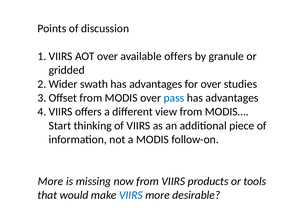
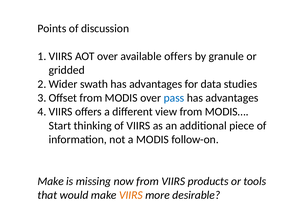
for over: over -> data (211, 84)
More: More -> Make (51, 181)
VIIRS colour: blue -> orange (131, 195)
